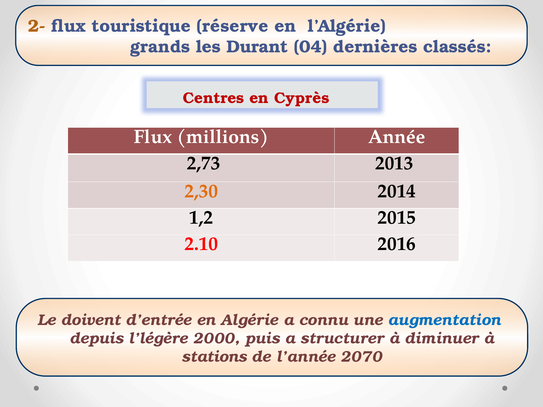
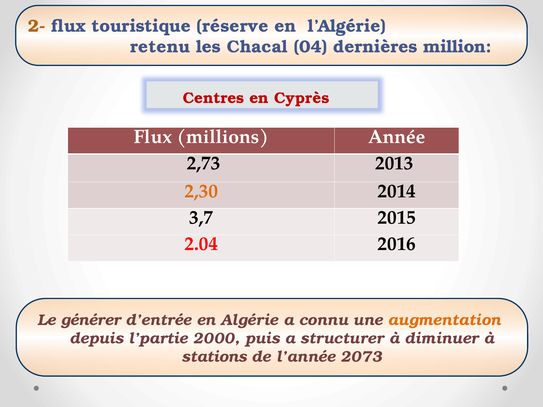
grands: grands -> retenu (160, 47)
Durant: Durant -> Chacal (257, 47)
classés: classés -> million (457, 47)
1,2: 1,2 -> 3,7 (201, 218)
2.10: 2.10 -> 2.04 (201, 244)
doivent: doivent -> générer (91, 320)
augmentation colour: blue -> orange (444, 320)
l’légère: l’légère -> l’partie (158, 339)
2070: 2070 -> 2073 (361, 357)
